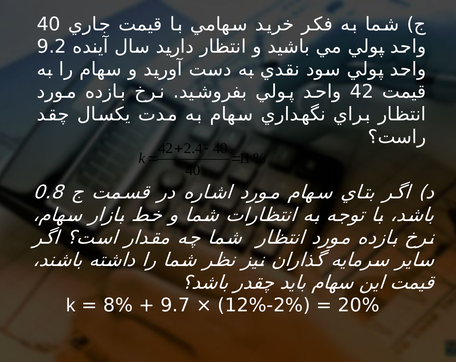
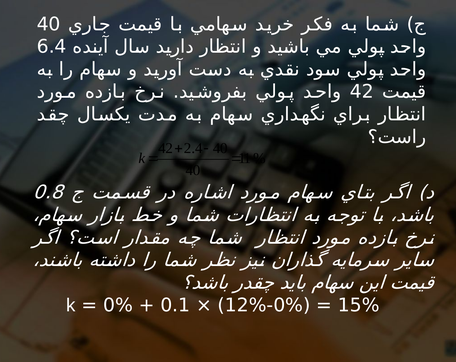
9.2: 9.2 -> 6.4 (52, 47)
8%: 8% -> 0% (118, 305)
9.7: 9.7 -> 0.1 (175, 305)
2%: 2% -> 0% (288, 305)
20%: 20% -> 15% (359, 305)
